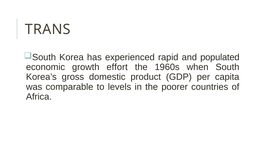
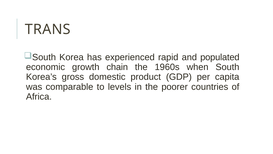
effort: effort -> chain (117, 67)
